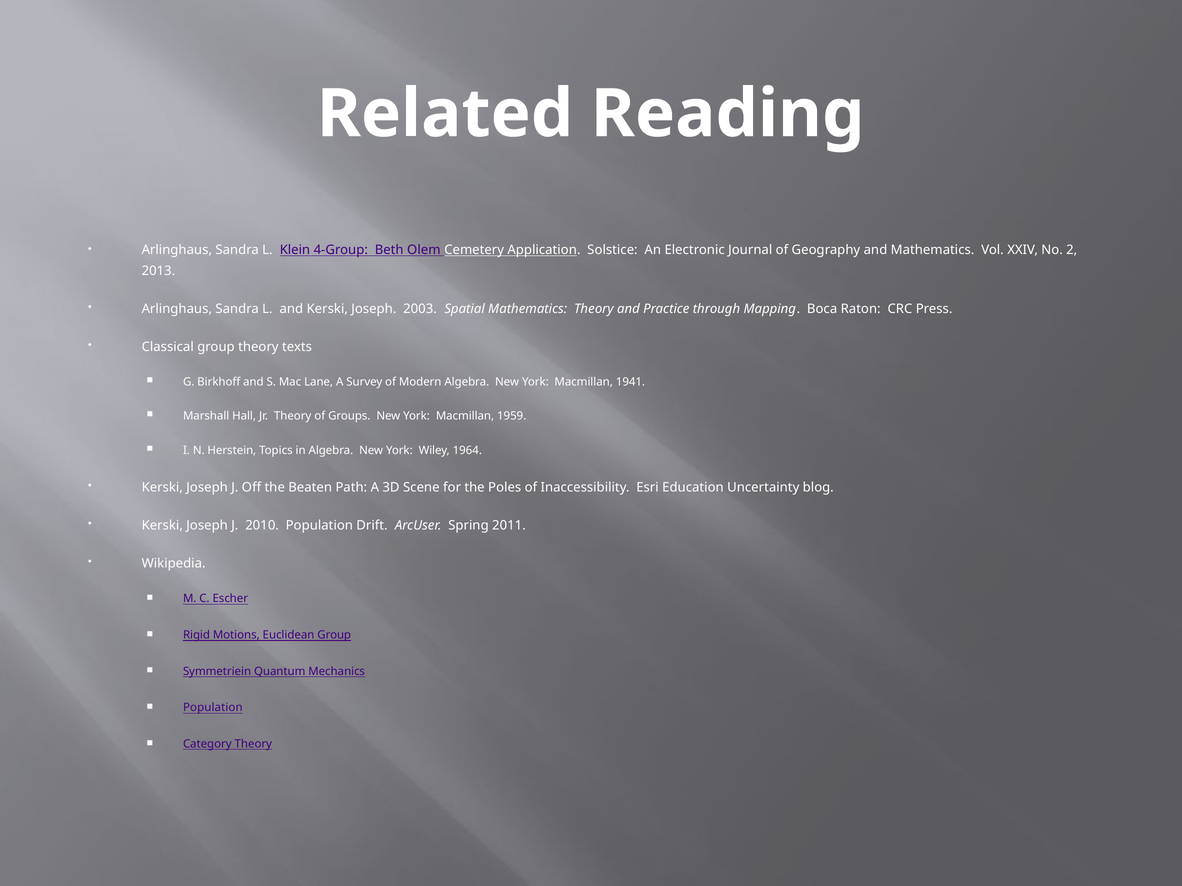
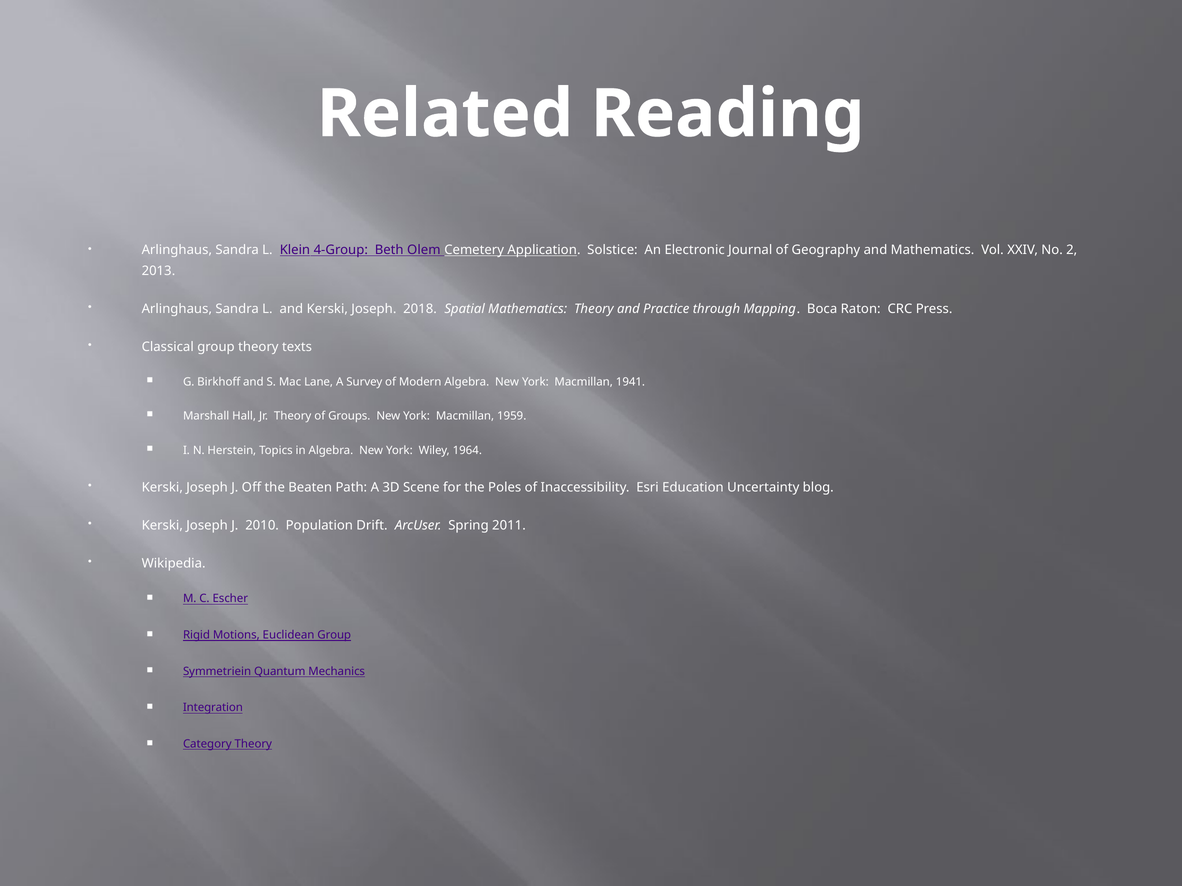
2003: 2003 -> 2018 (420, 309)
Population: Population -> Integration (213, 708)
